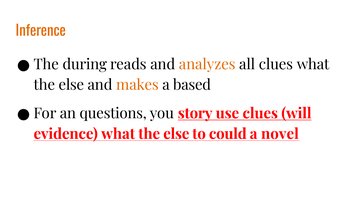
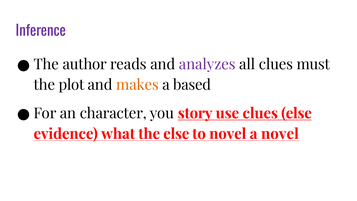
Inference colour: orange -> purple (41, 31)
during: during -> author (85, 64)
analyzes colour: orange -> purple (207, 64)
clues what: what -> must (313, 64)
else: else -> plot (71, 85)
questions: questions -> character (113, 113)
clues will: will -> else (296, 113)
to could: could -> novel (228, 134)
